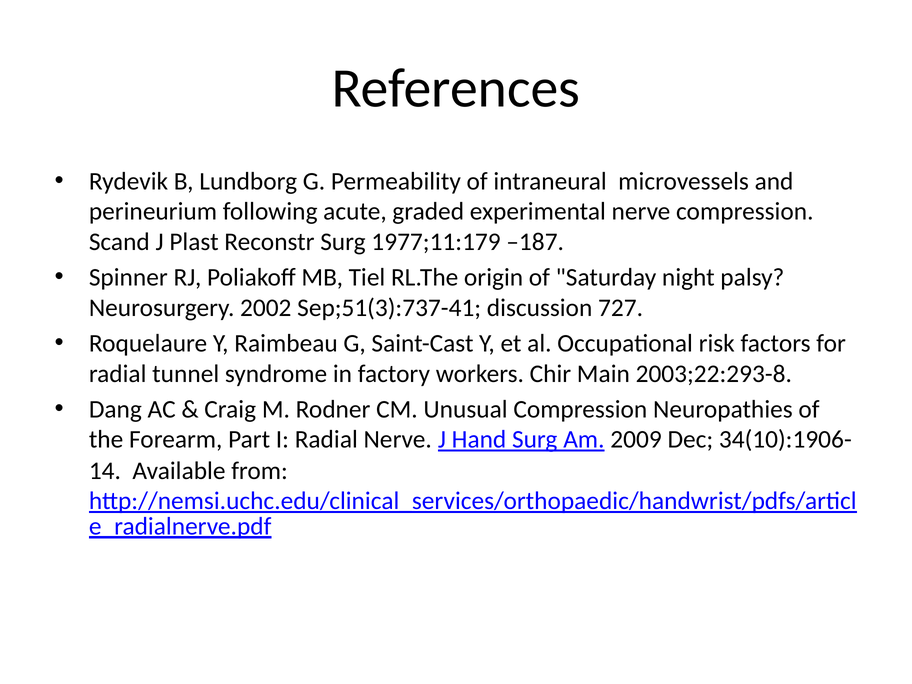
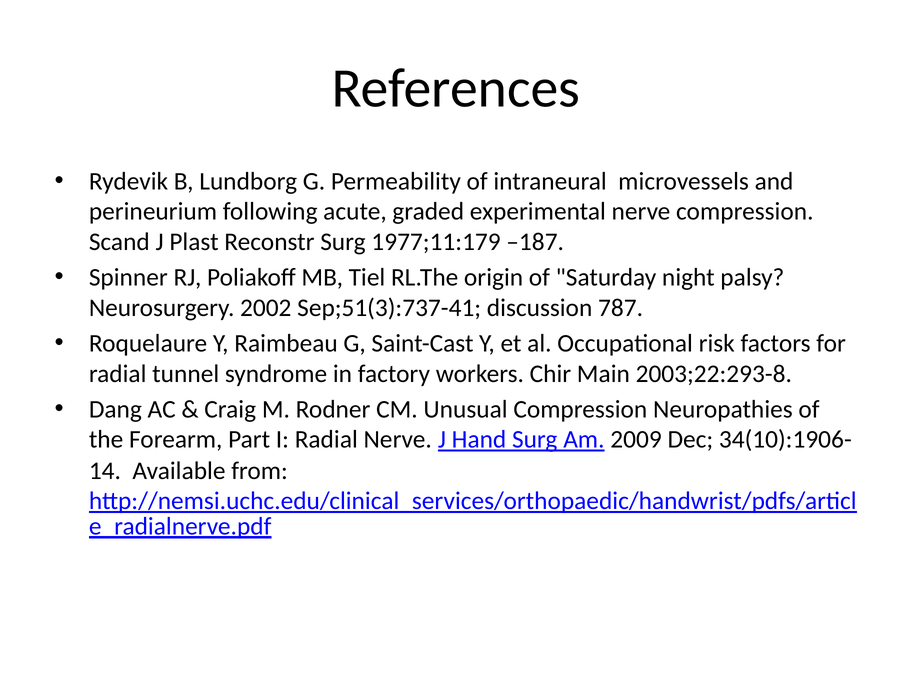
727: 727 -> 787 (621, 308)
